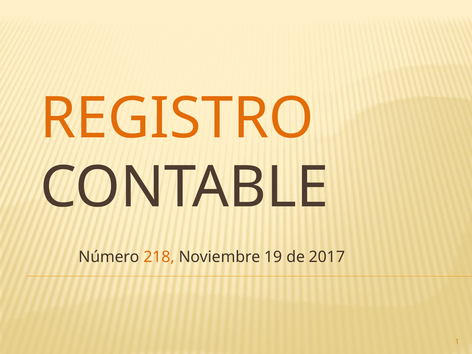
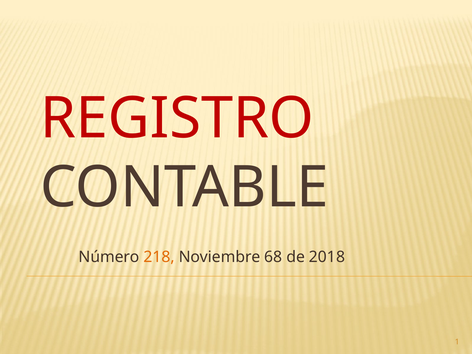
REGISTRO colour: orange -> red (177, 118)
19: 19 -> 68 (273, 257)
2017: 2017 -> 2018 (327, 257)
